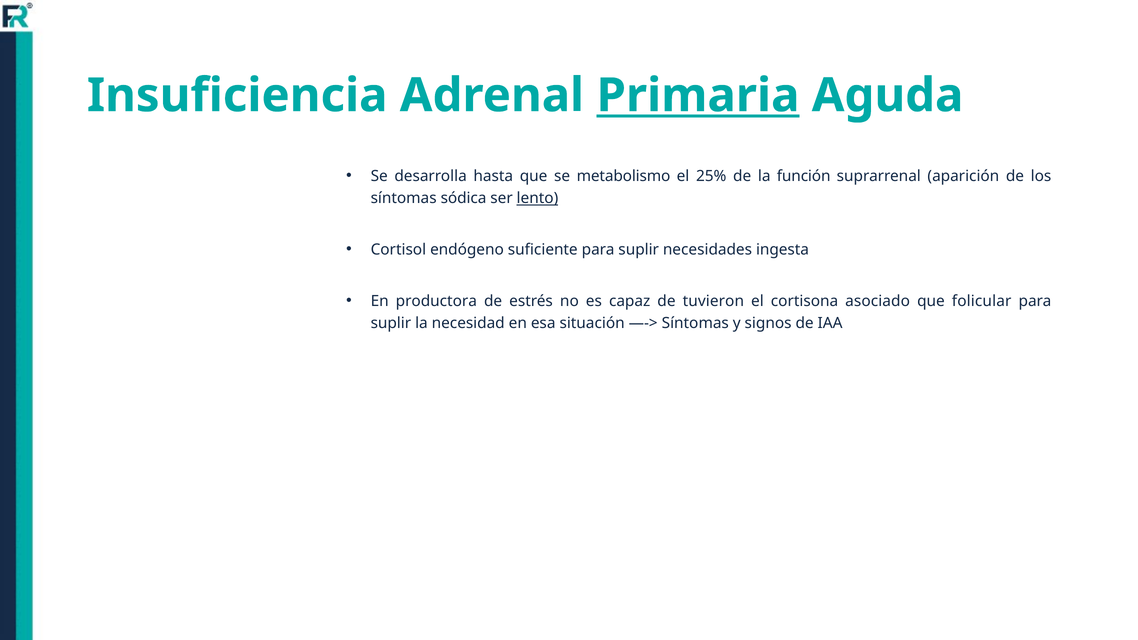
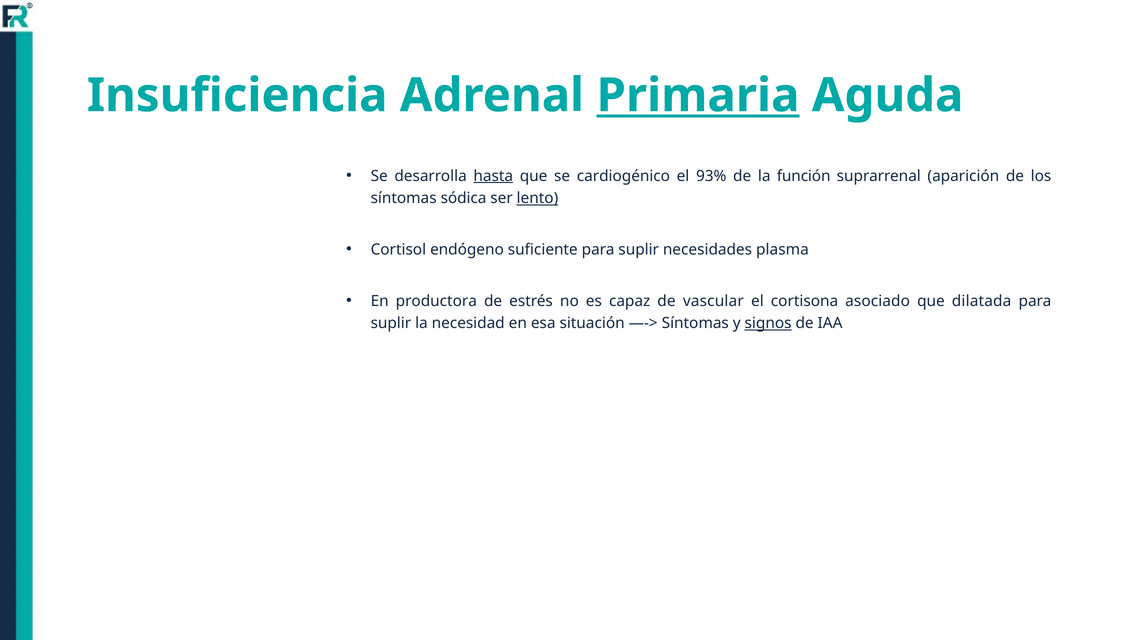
hasta underline: none -> present (493, 176)
metabolismo: metabolismo -> cardiogénico (623, 176)
25%: 25% -> 93% (711, 176)
ingesta: ingesta -> plasma (782, 250)
tuvieron: tuvieron -> vascular (713, 301)
folicular: folicular -> dilatada (982, 301)
signos underline: none -> present (768, 323)
